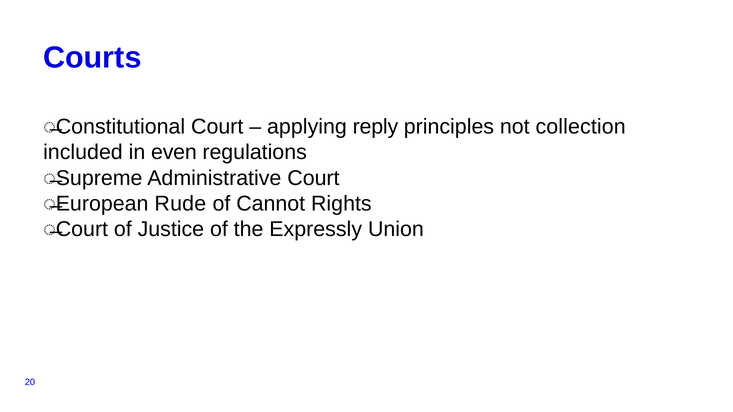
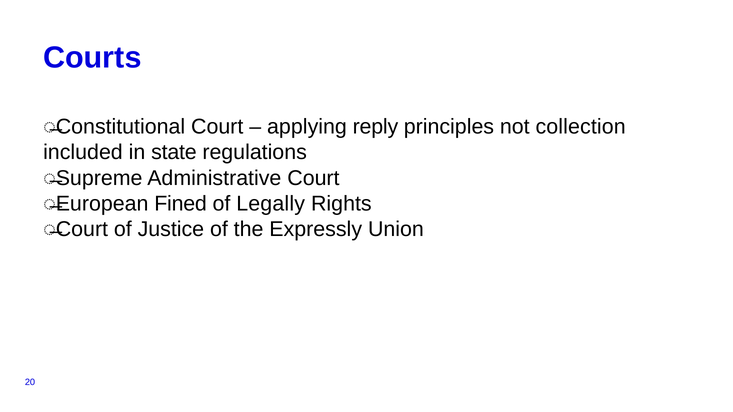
even: even -> state (174, 153)
Rude: Rude -> Fined (181, 204)
Cannot: Cannot -> Legally (271, 204)
